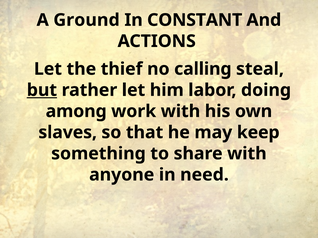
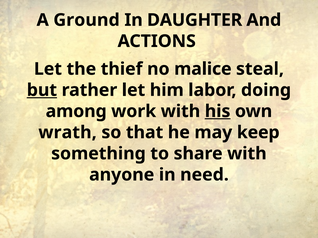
CONSTANT: CONSTANT -> DAUGHTER (195, 20)
calling: calling -> malice (203, 69)
his underline: none -> present (218, 111)
slaves: slaves -> wrath (68, 133)
